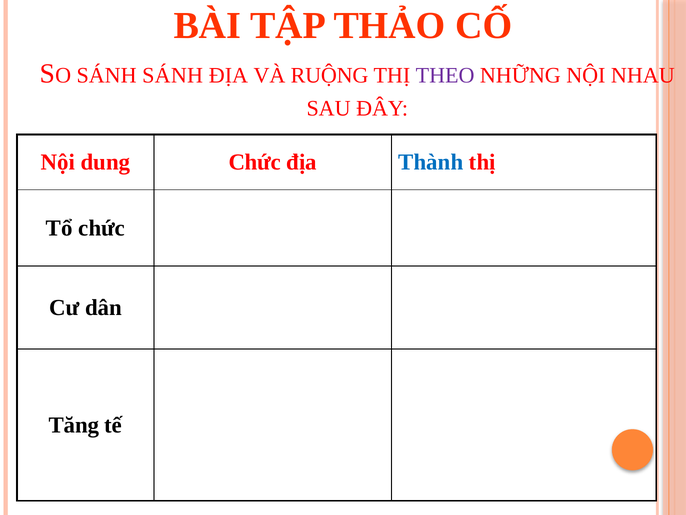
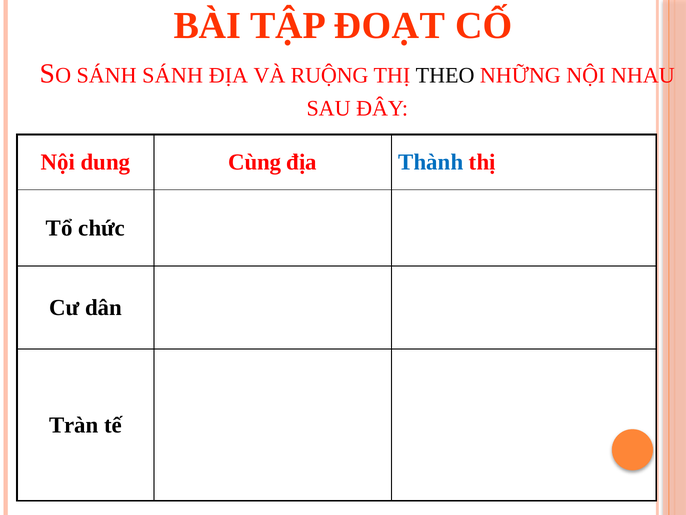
THẢO: THẢO -> ĐOẠT (389, 26)
THEO colour: purple -> black (445, 75)
dung Chức: Chức -> Cùng (255, 162)
Tăng: Tăng -> Tràn (74, 425)
